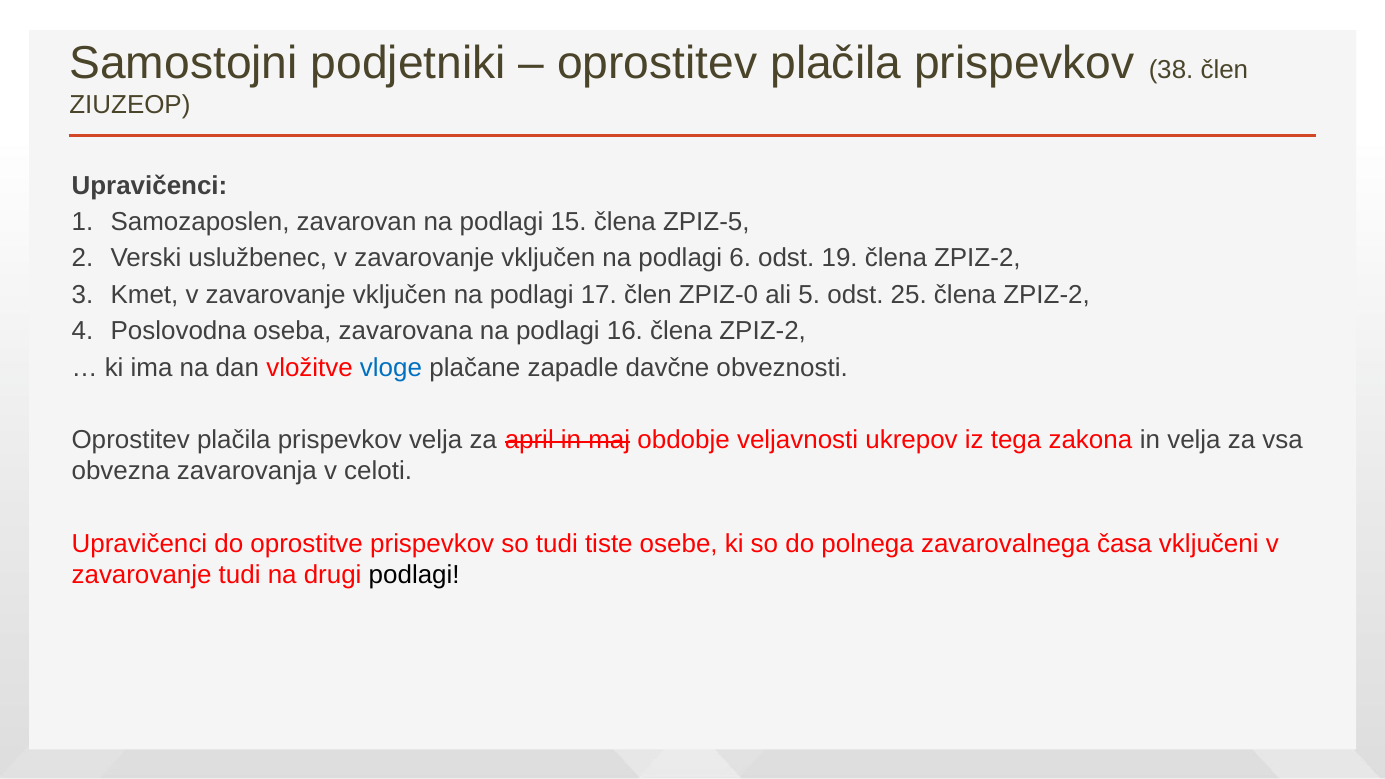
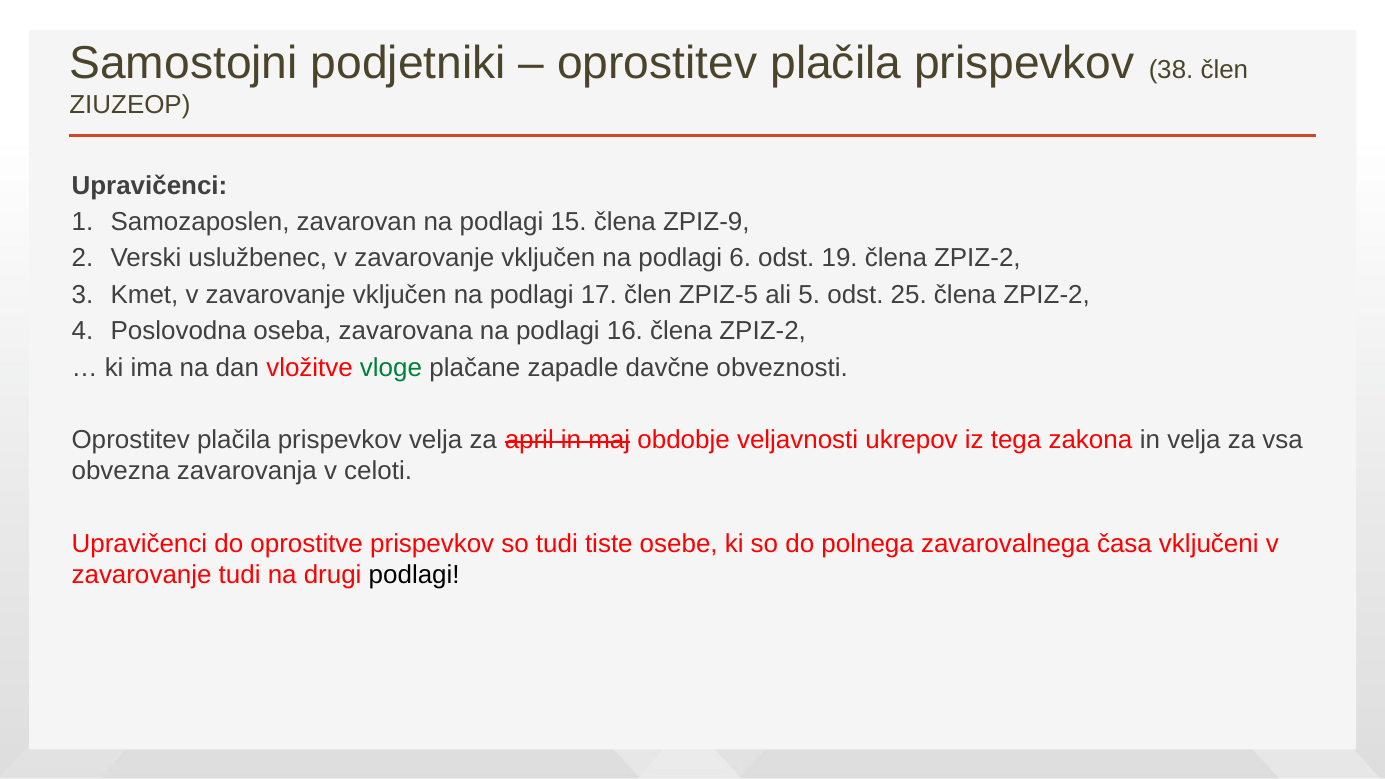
ZPIZ-5: ZPIZ-5 -> ZPIZ-9 (706, 222)
ZPIZ-0: ZPIZ-0 -> ZPIZ-5 (719, 295)
vloge colour: blue -> green (391, 368)
